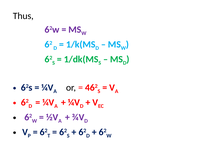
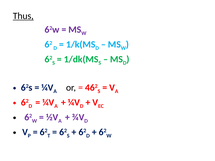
Thus underline: none -> present (23, 16)
